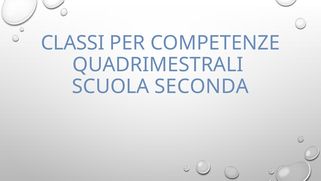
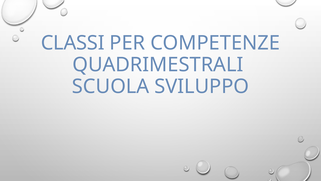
SECONDA: SECONDA -> SVILUPPO (202, 86)
